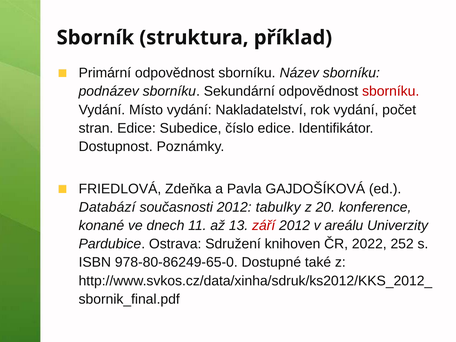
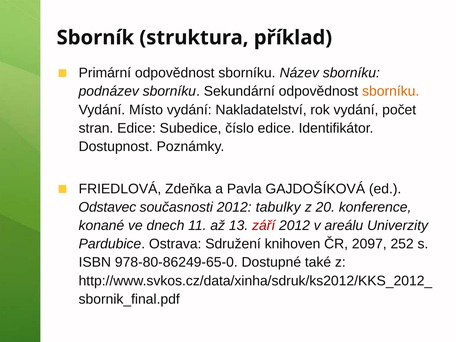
sborníku colour: red -> orange (391, 91)
Databází: Databází -> Odstavec (107, 207)
2022: 2022 -> 2097 (369, 244)
